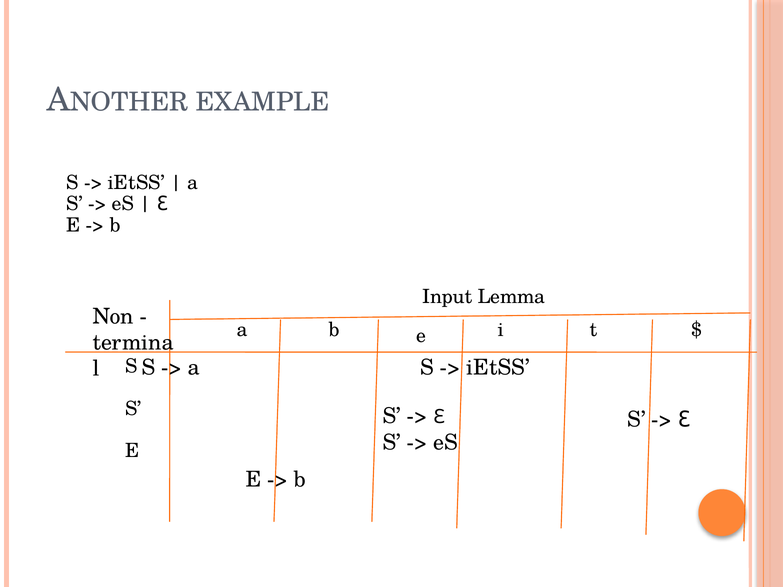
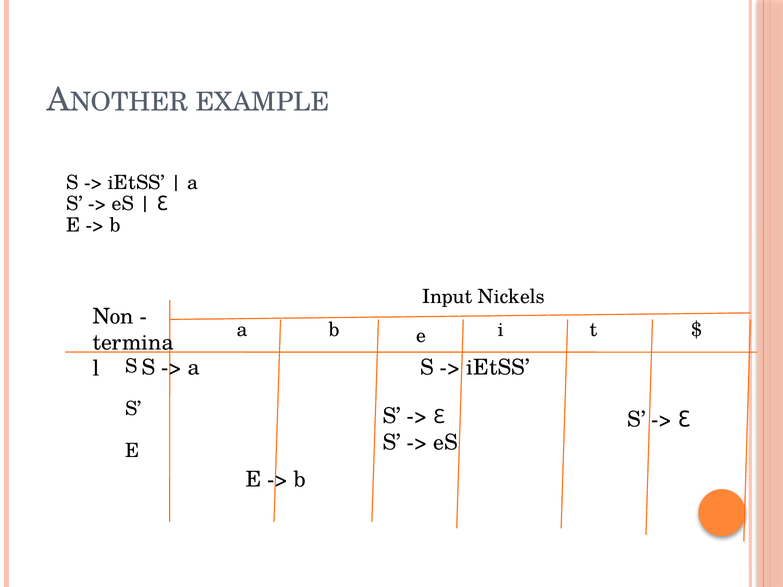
Lemma: Lemma -> Nickels (511, 297)
